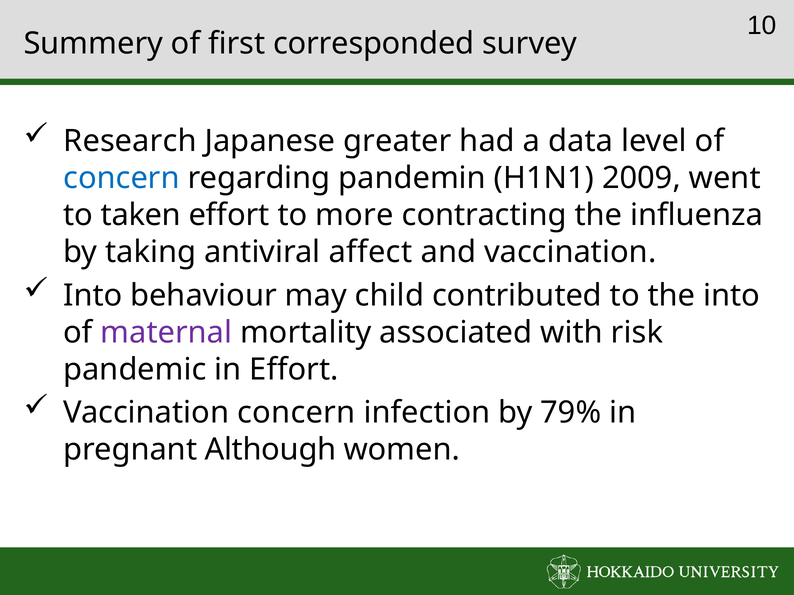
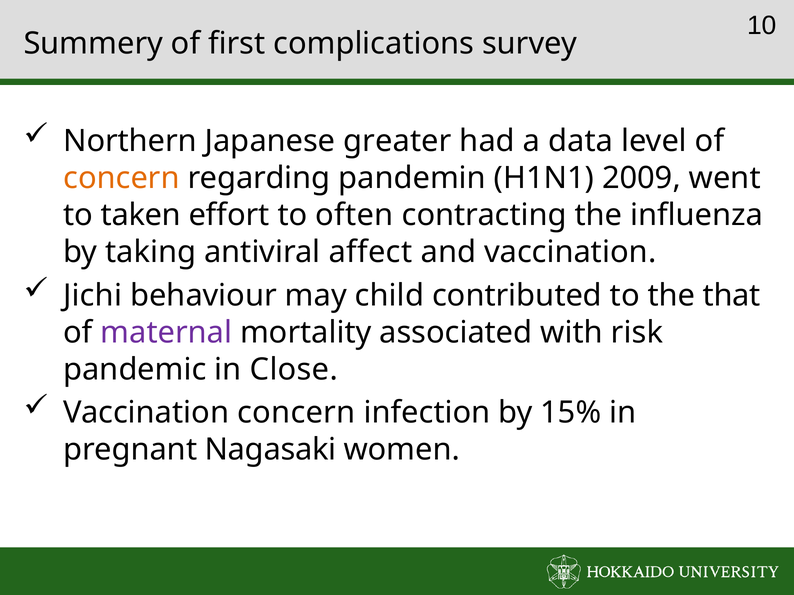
corresponded: corresponded -> complications (374, 44)
Research: Research -> Northern (130, 141)
concern colour: blue -> orange (121, 178)
more: more -> often (354, 215)
Into: Into -> Jichi (93, 296)
the into: into -> that (732, 296)
in Effort: Effort -> Close (294, 370)
79%: 79% -> 15% (571, 413)
Although: Although -> Nagasaki (270, 450)
